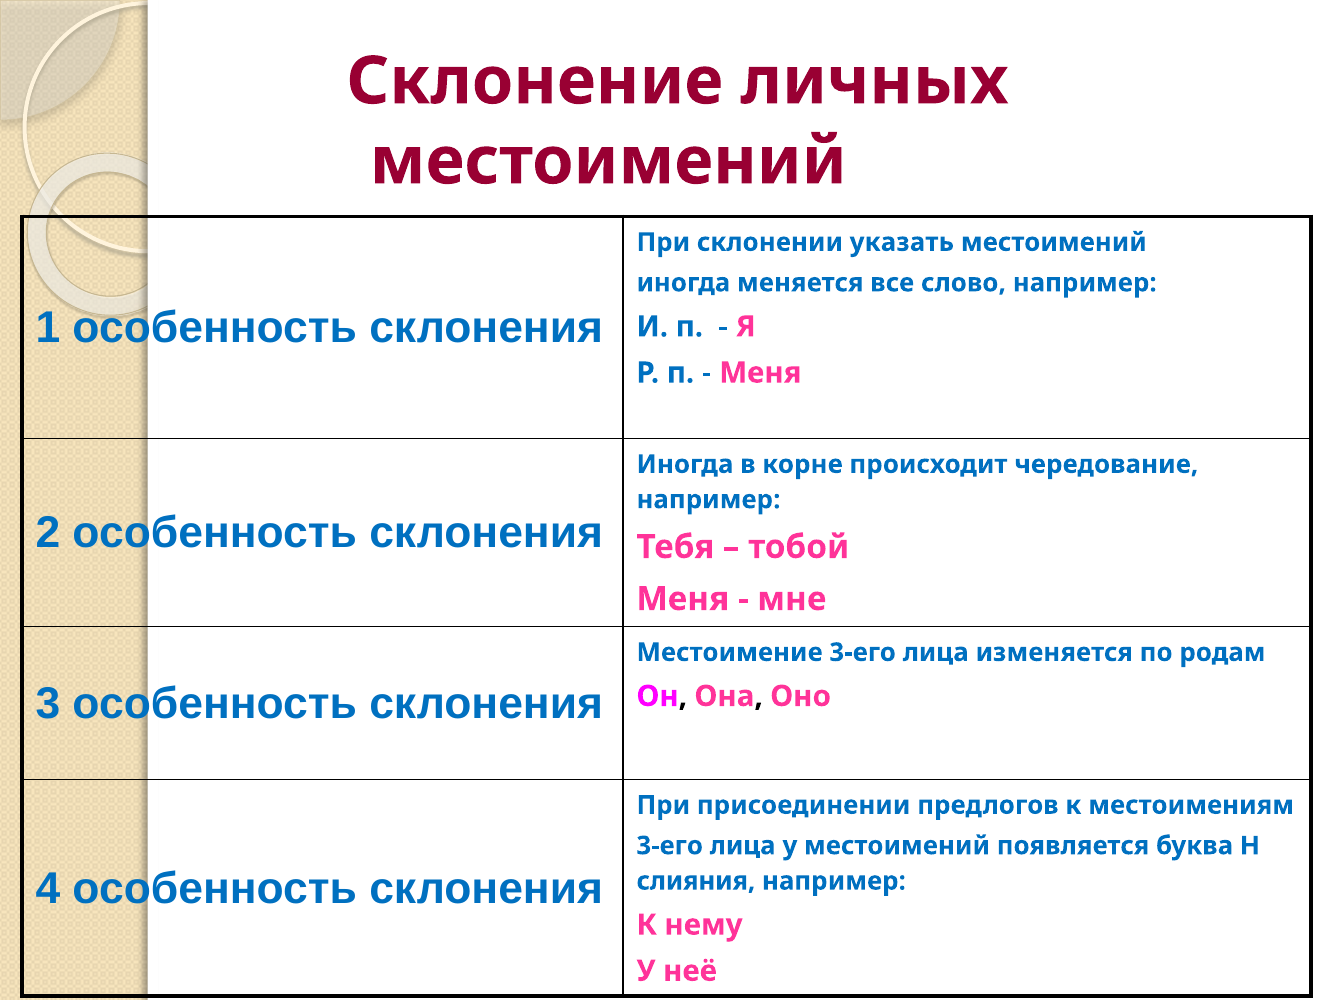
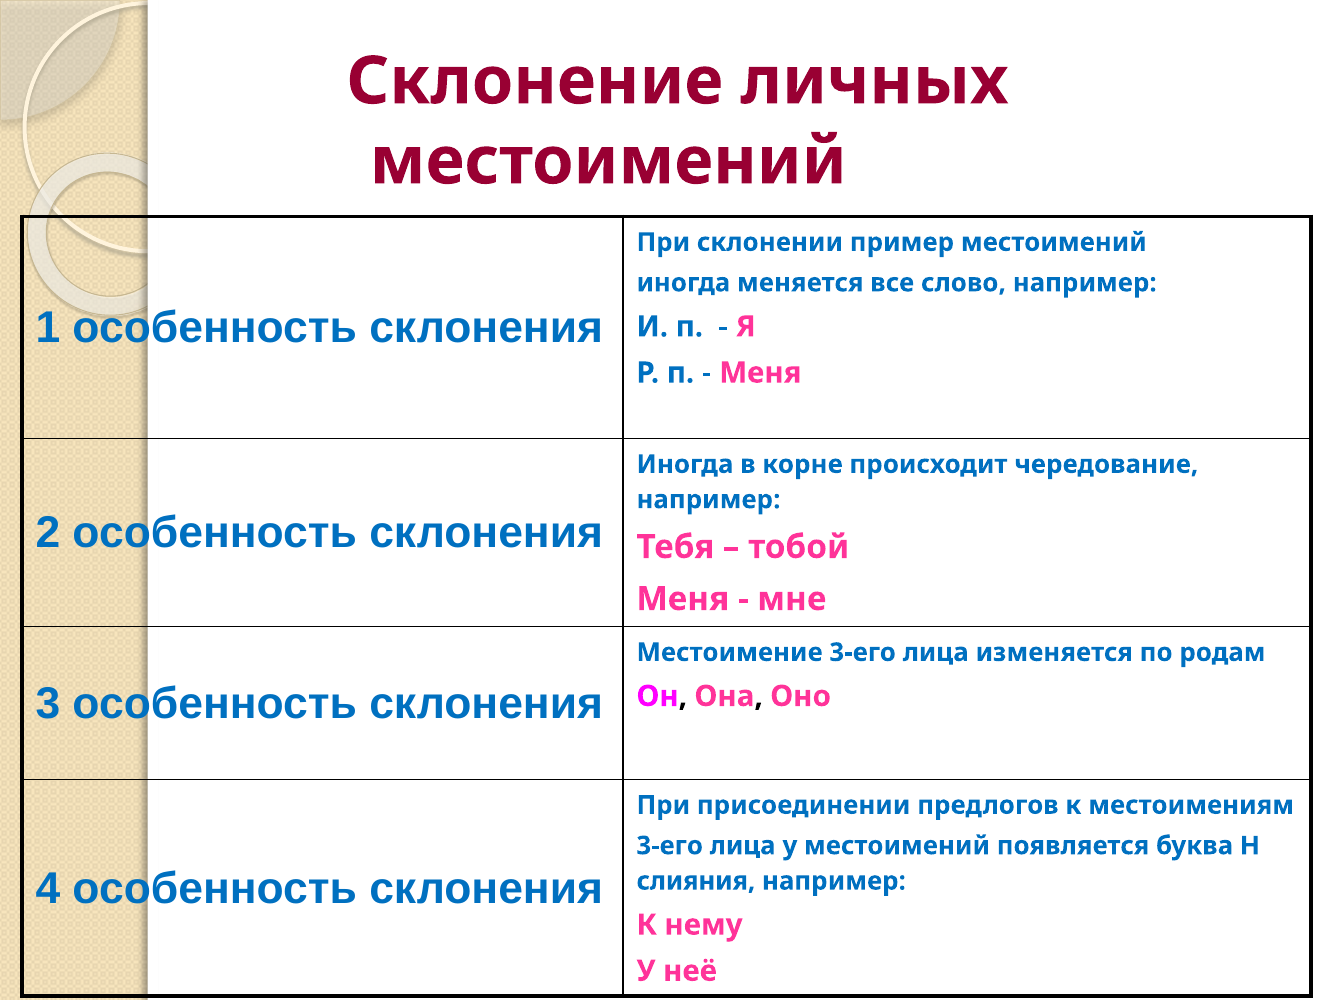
указать: указать -> пример (902, 242)
